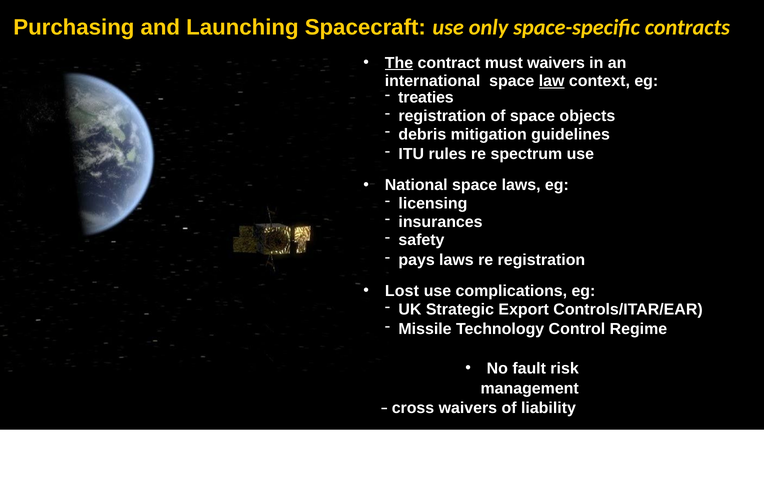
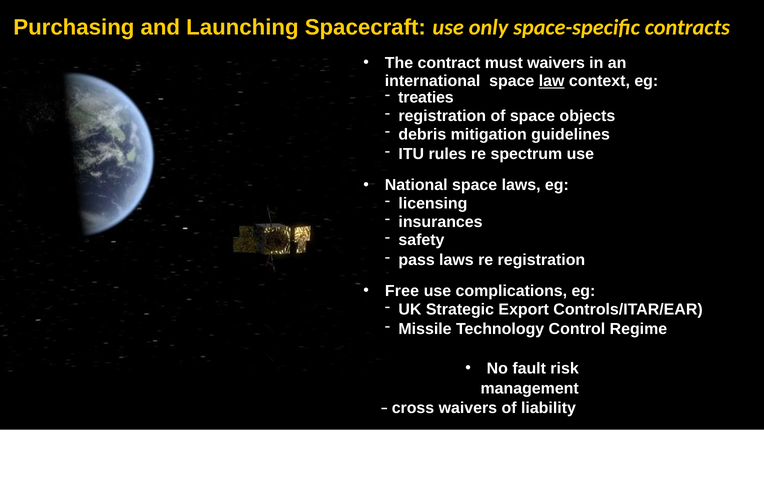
The underline: present -> none (399, 63)
pays: pays -> pass (417, 260)
Lost: Lost -> Free (402, 291)
